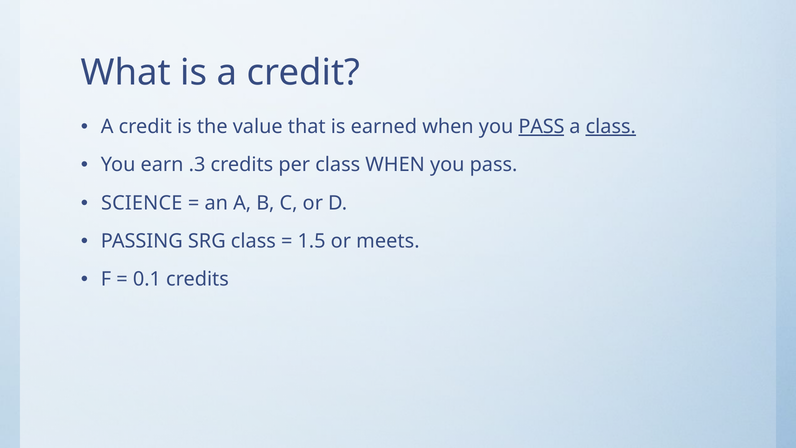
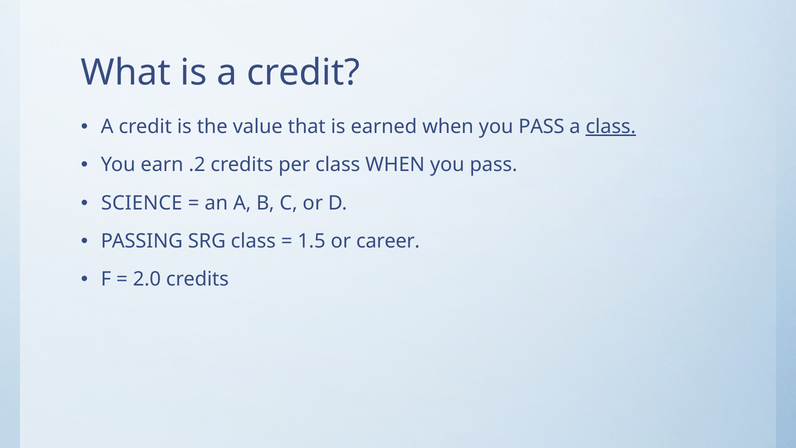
PASS underline: present -> none (541, 127)
.3: .3 -> .2 (197, 165)
meets: meets -> career (388, 241)
0.1: 0.1 -> 2.0 (147, 279)
